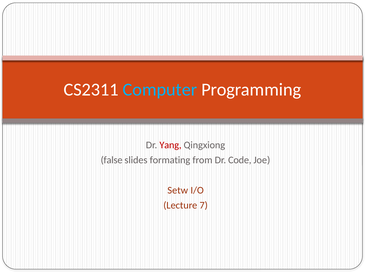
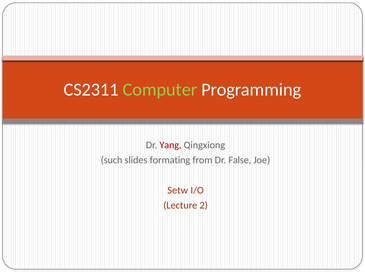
Computer colour: light blue -> light green (160, 90)
false: false -> such (112, 161)
Code: Code -> False (240, 161)
7: 7 -> 2 (204, 206)
